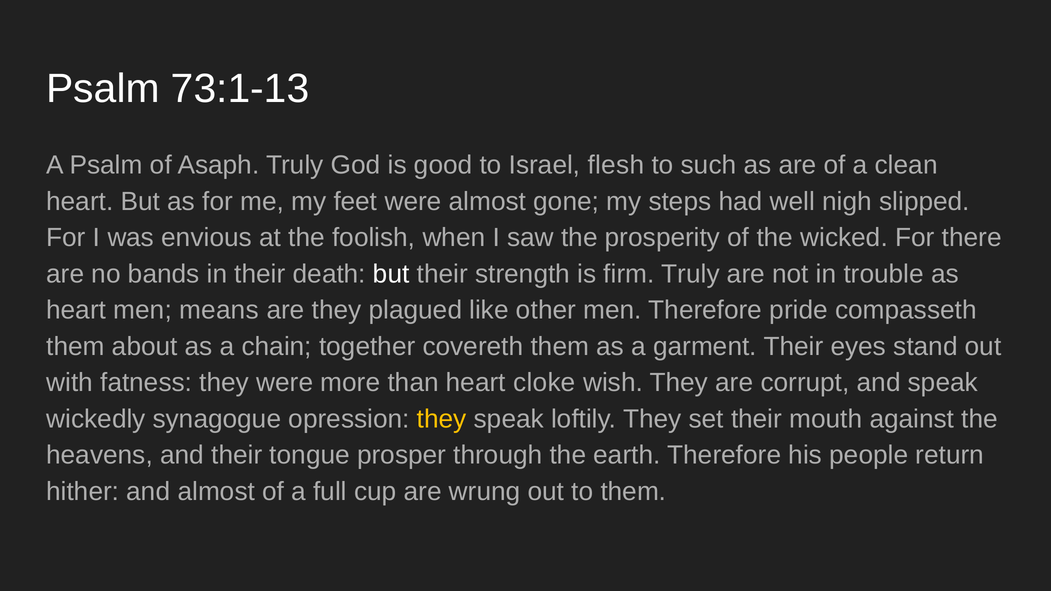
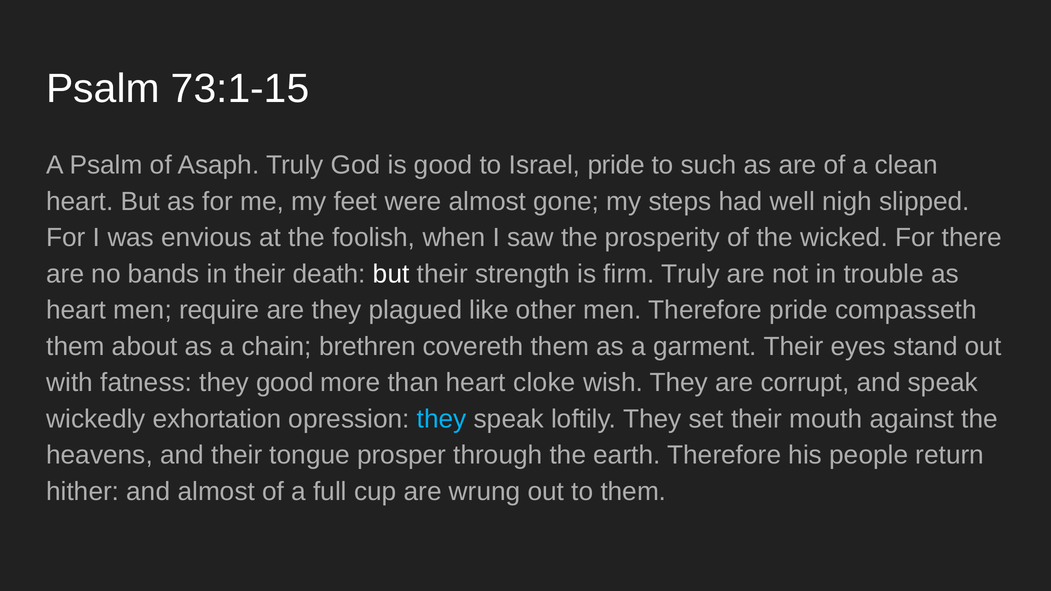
73:1-13: 73:1-13 -> 73:1-15 (240, 89)
Israel flesh: flesh -> pride (616, 165)
means: means -> require (219, 310)
together: together -> brethren (367, 347)
they were: were -> good (285, 383)
synagogue: synagogue -> exhortation (217, 419)
they colour: yellow -> light blue (442, 419)
